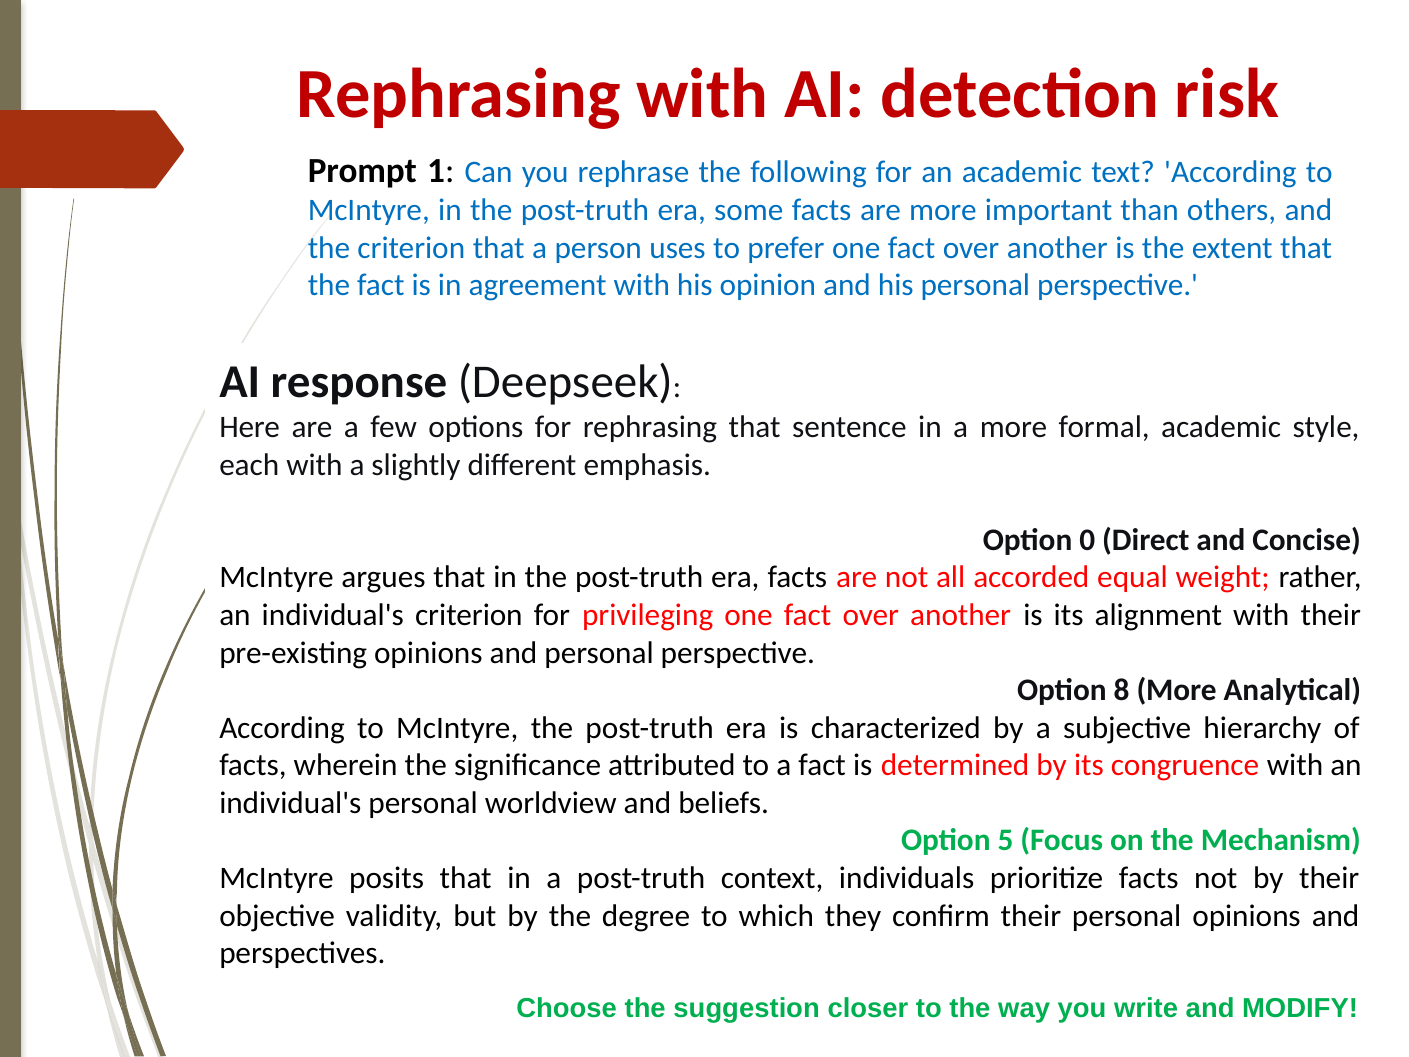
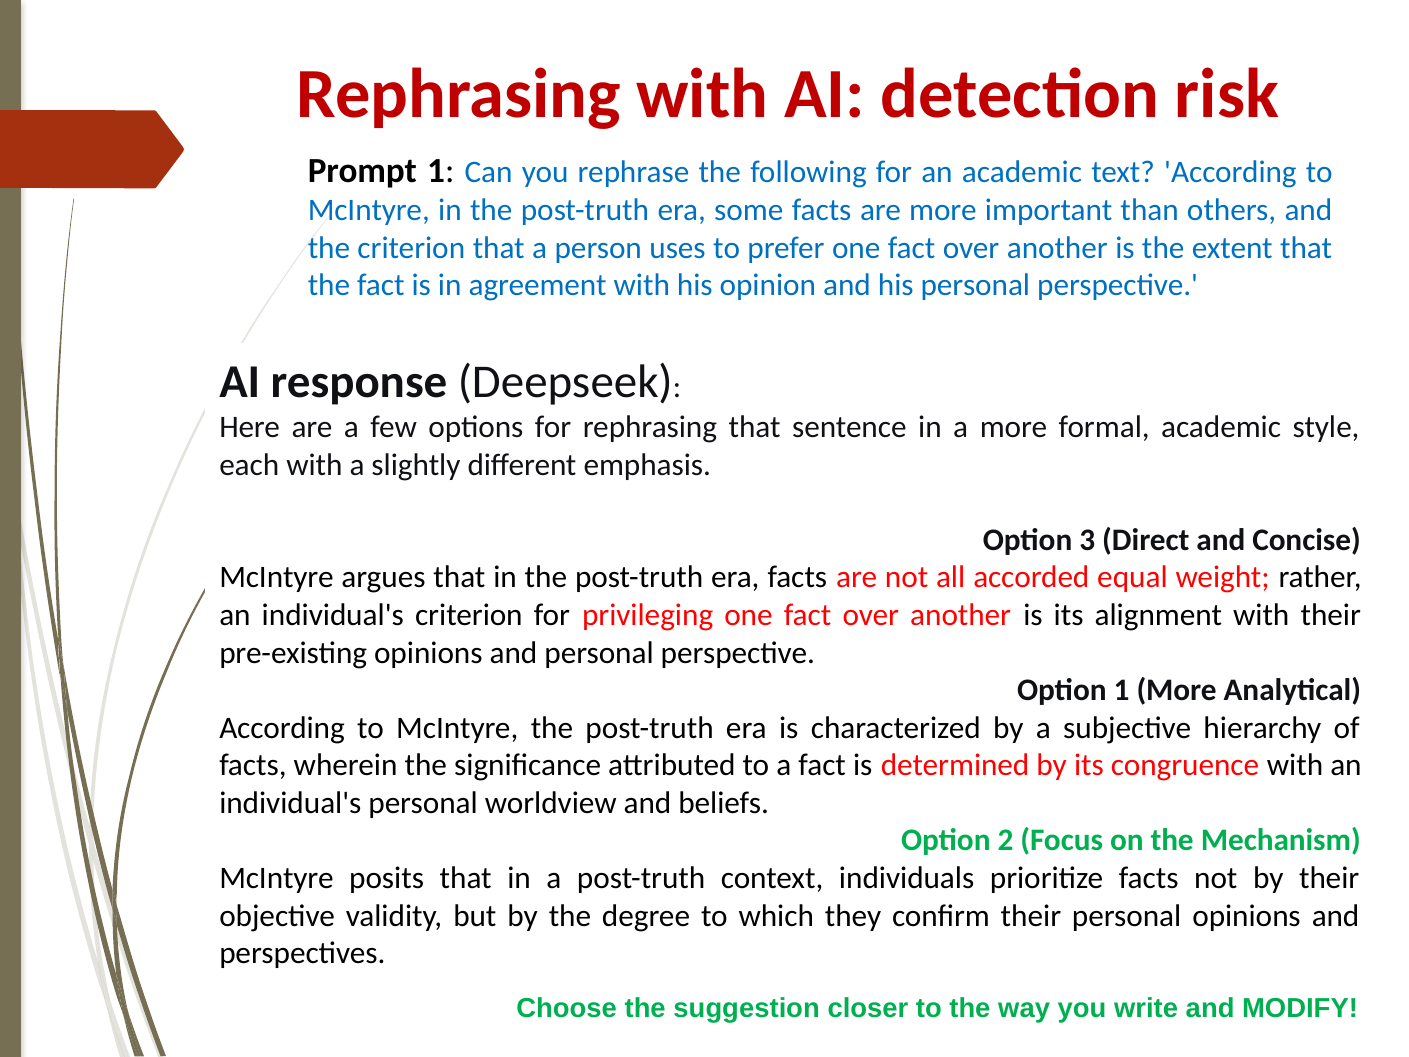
0: 0 -> 3 (1087, 540)
Option 8: 8 -> 1 (1121, 690)
5: 5 -> 2 (1005, 840)
